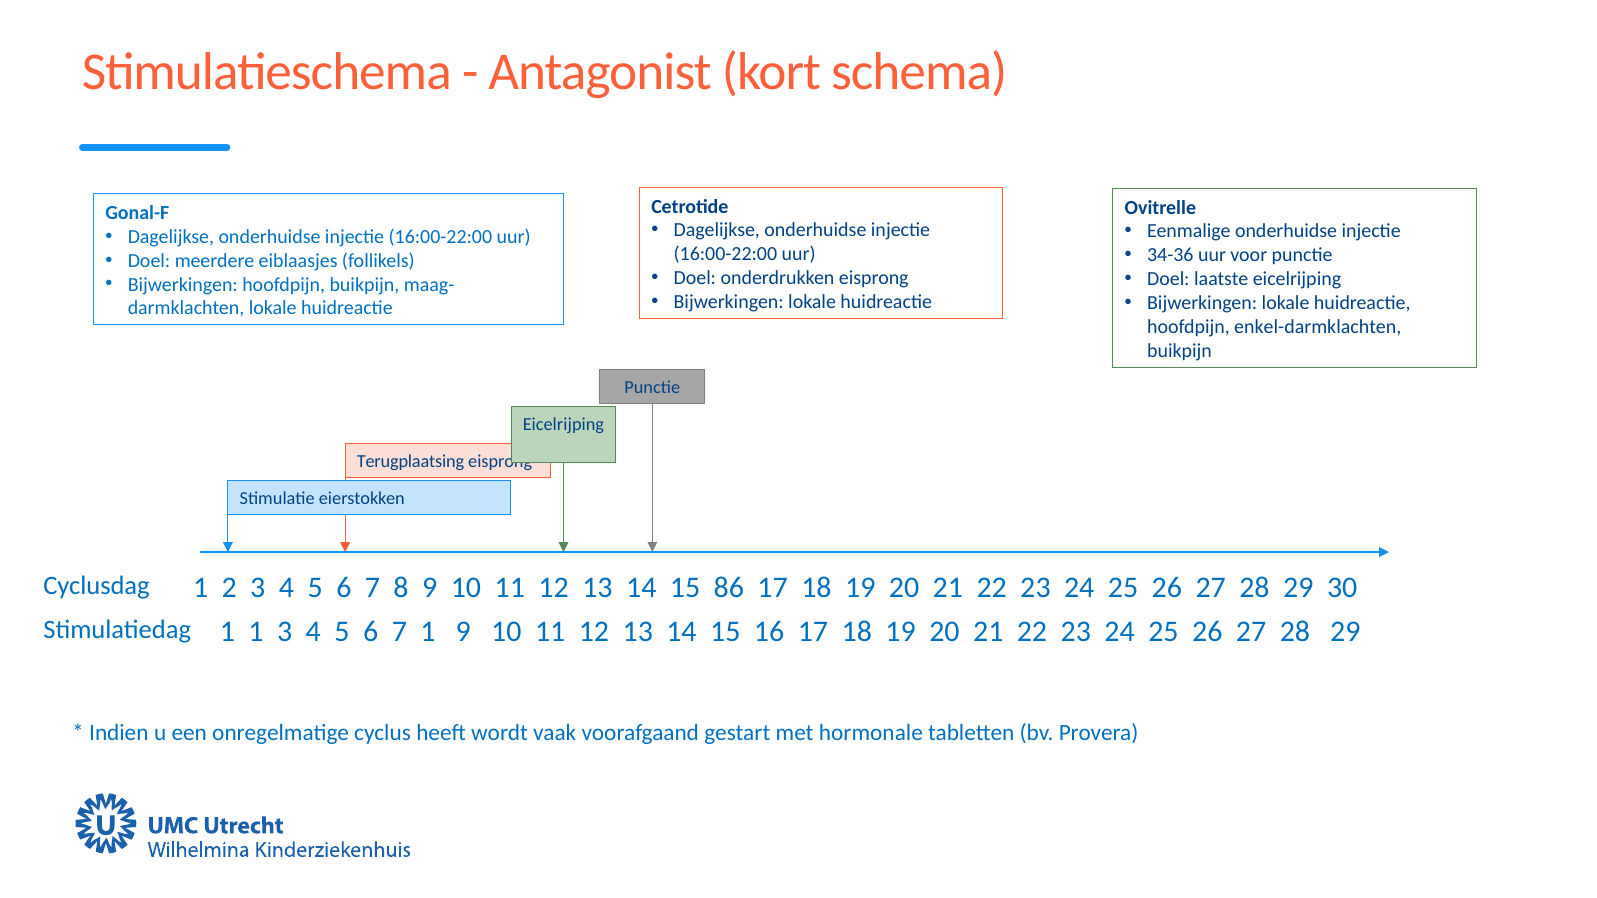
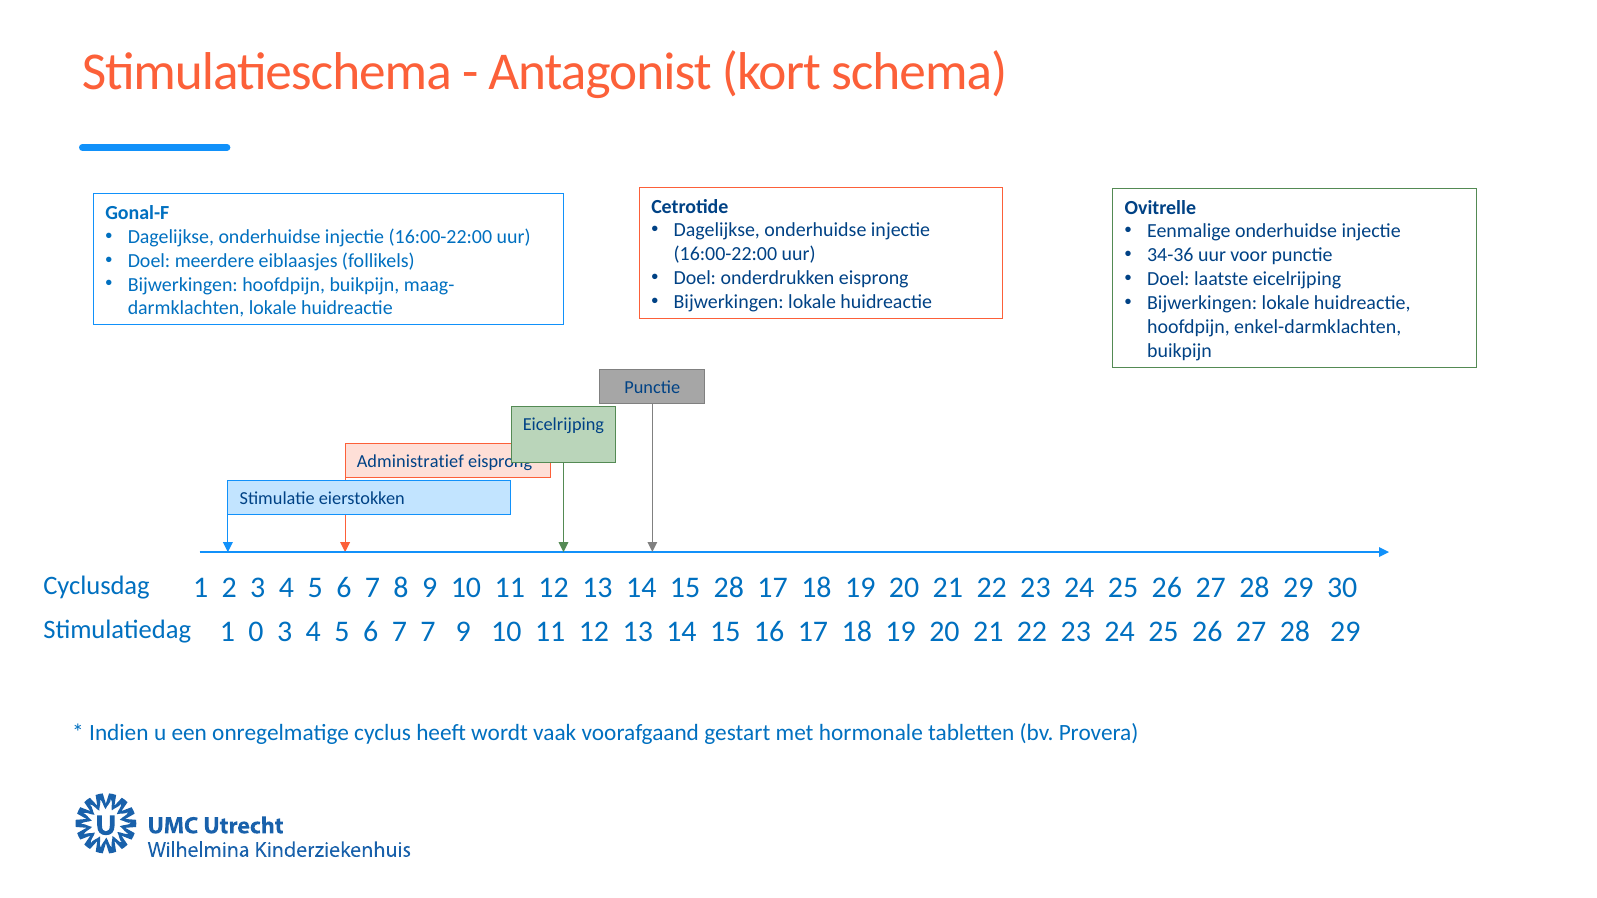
Terugplaatsing: Terugplaatsing -> Administratief (410, 462)
15 86: 86 -> 28 (729, 588)
1 1: 1 -> 0 (256, 632)
7 1: 1 -> 7 (428, 632)
